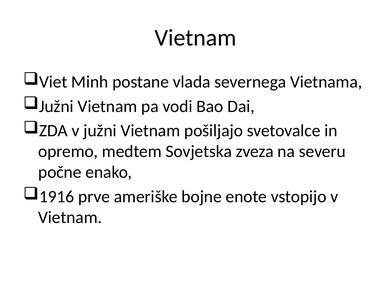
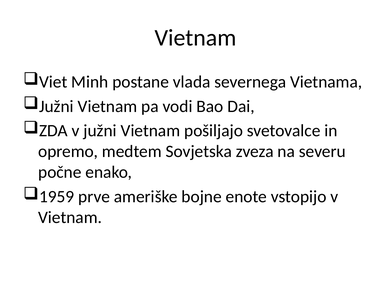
1916: 1916 -> 1959 (57, 197)
